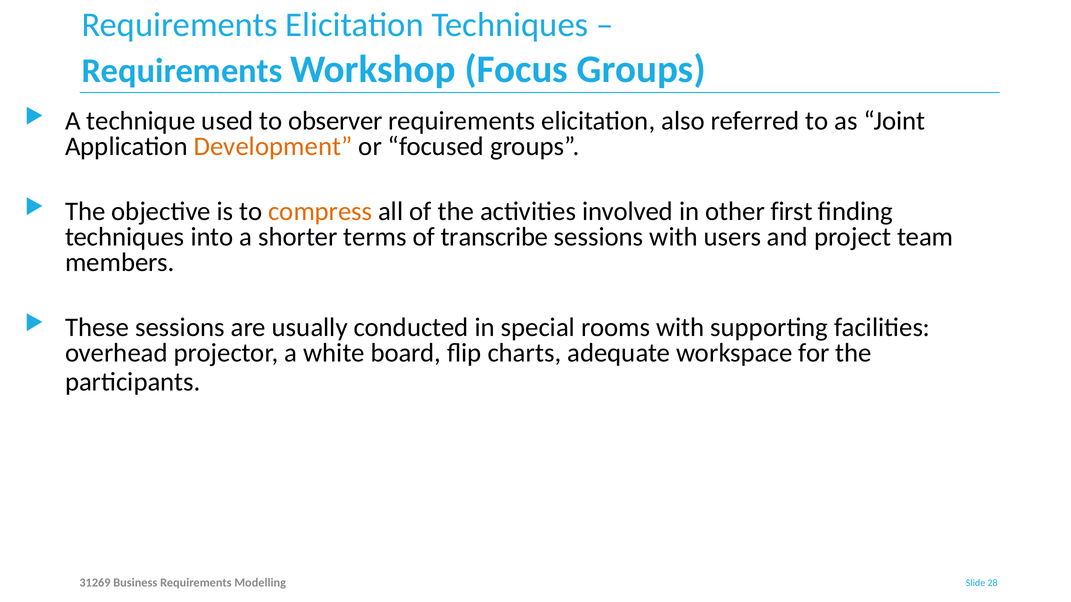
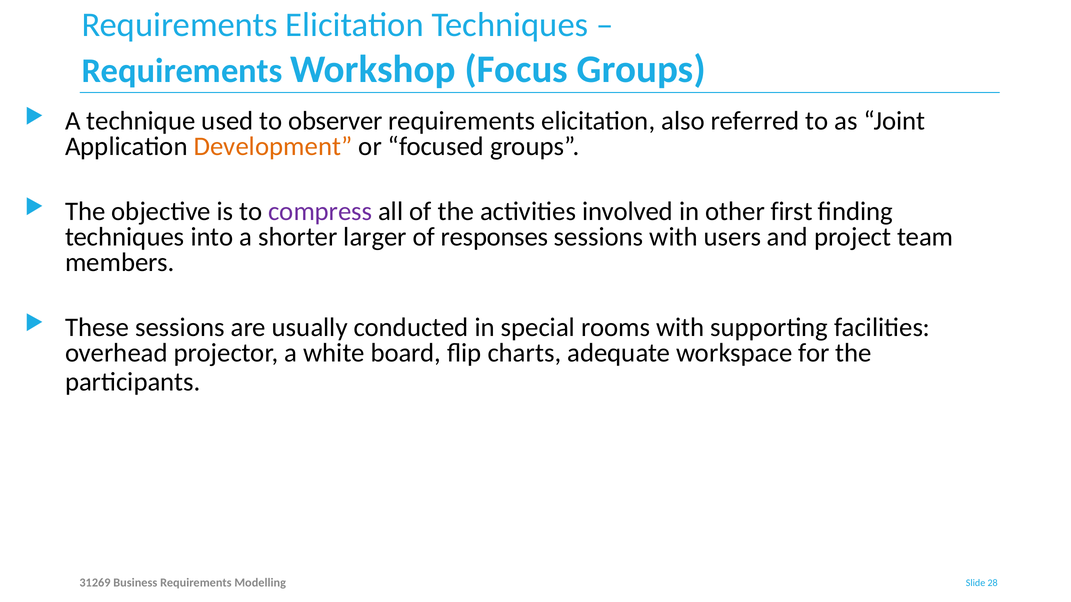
compress colour: orange -> purple (320, 211)
terms: terms -> larger (375, 237)
transcribe: transcribe -> responses (494, 237)
